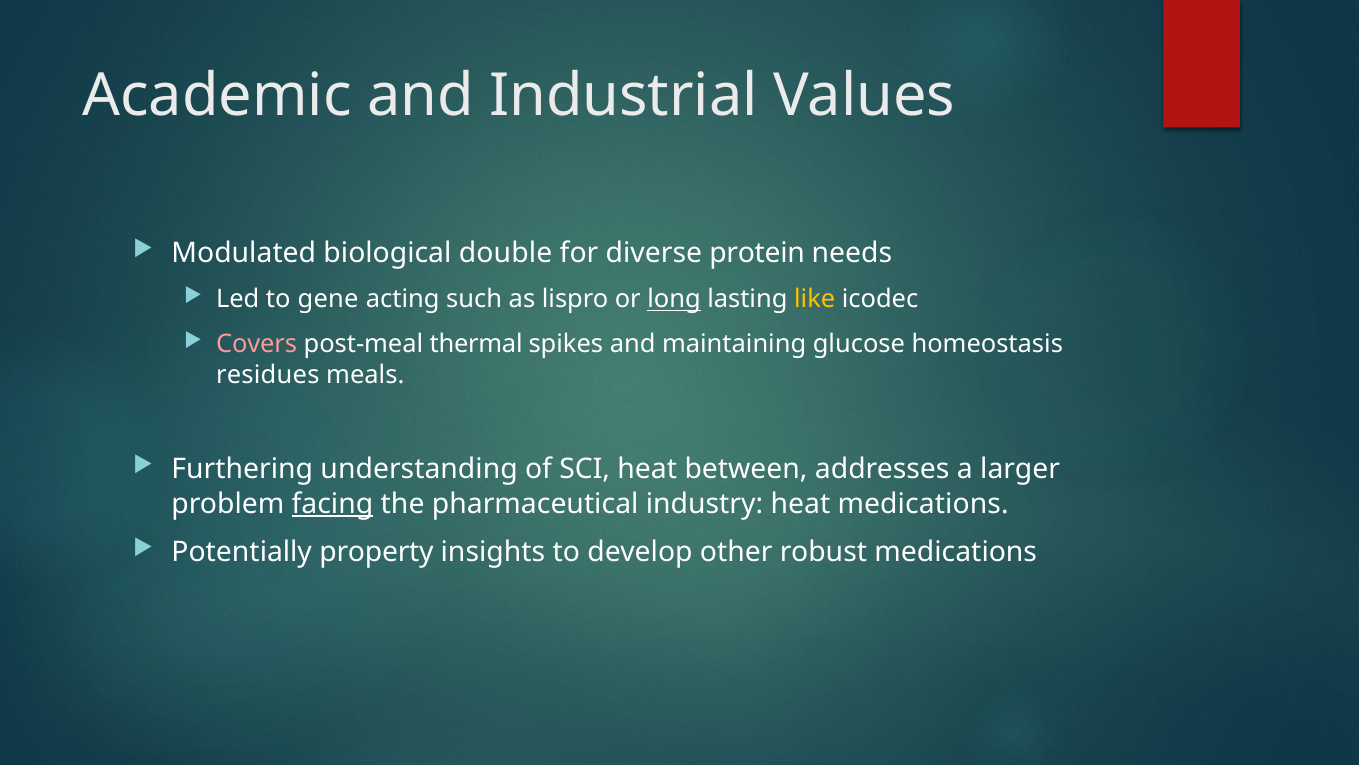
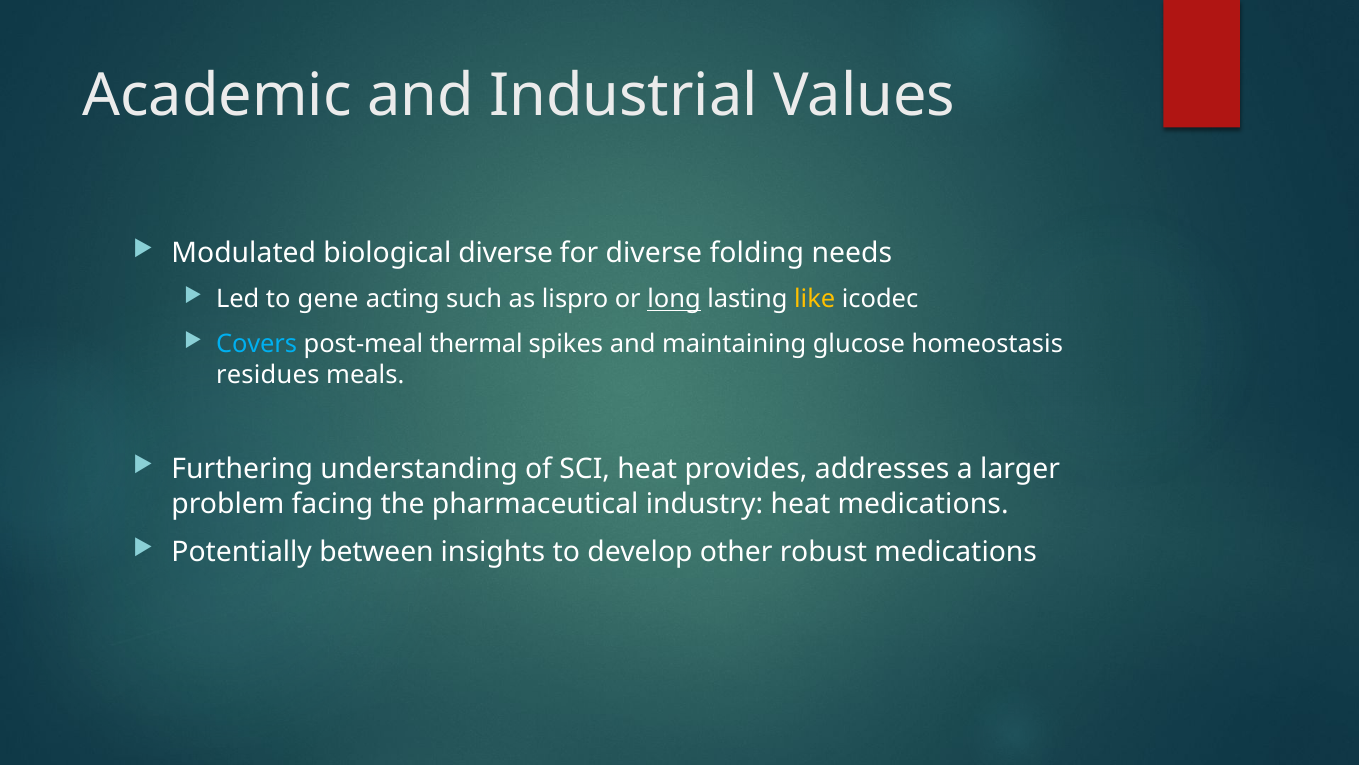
biological double: double -> diverse (506, 253)
protein: protein -> folding (757, 253)
Covers colour: pink -> light blue (257, 344)
between: between -> provides (746, 469)
facing underline: present -> none (332, 503)
property: property -> between (376, 551)
